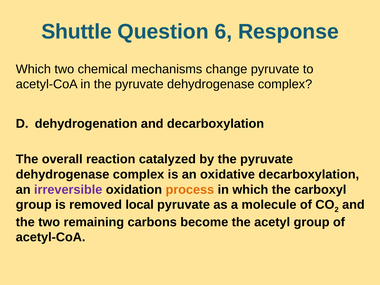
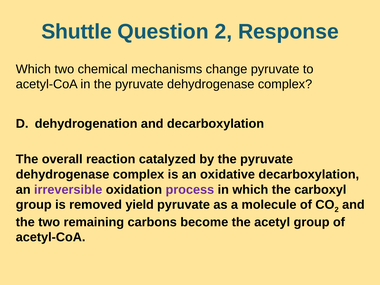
Question 6: 6 -> 2 (223, 32)
process colour: orange -> purple (190, 190)
local: local -> yield (140, 205)
